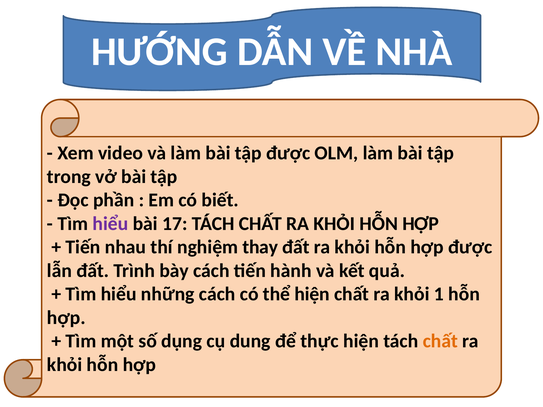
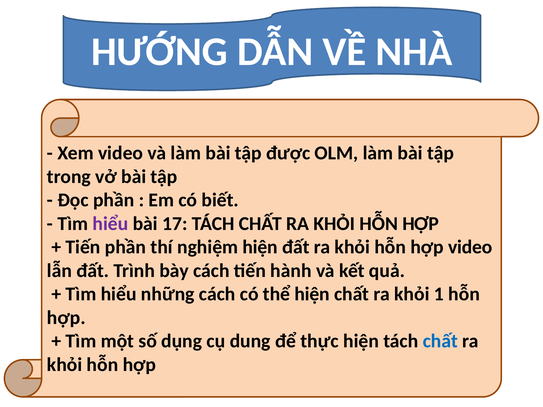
Tiến nhau: nhau -> phần (126, 247)
nghiệm thay: thay -> hiện (260, 247)
hợp được: được -> video (470, 247)
chất colour: orange -> blue (440, 341)
